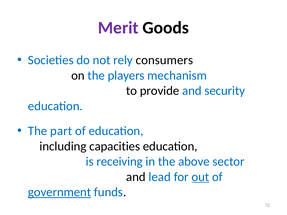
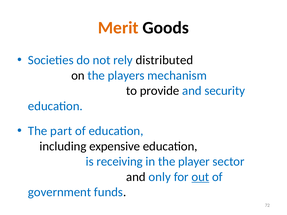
Merit colour: purple -> orange (118, 28)
consumers: consumers -> distributed (164, 60)
capacities: capacities -> expensive (115, 146)
above: above -> player (194, 162)
lead: lead -> only (160, 177)
government underline: present -> none (60, 192)
